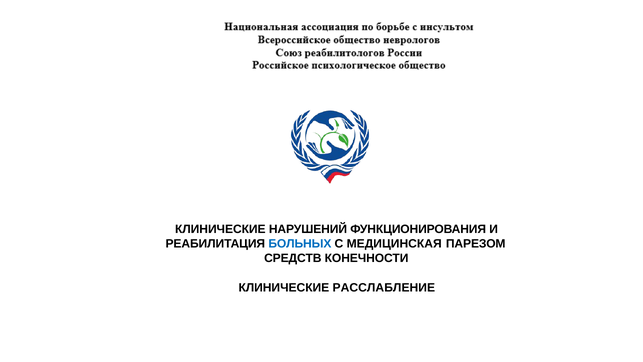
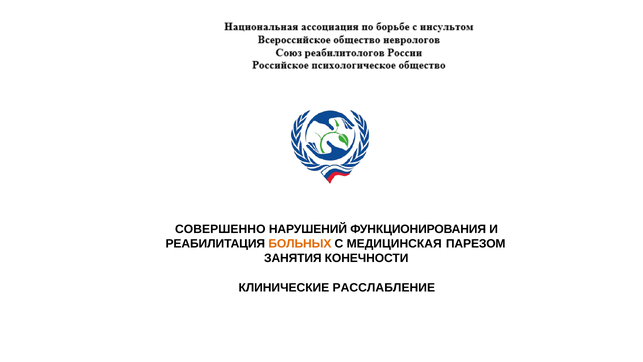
КЛИНИЧЕСКИЕ: КЛИНИЧЕСКИЕ -> СОВЕРШЕННО (220, 229)
БОЛЬНЫХ colour: blue -> orange (300, 244)
СРЕДСТВ: СРЕДСТВ -> ЗАНЯТИЯ (293, 258)
